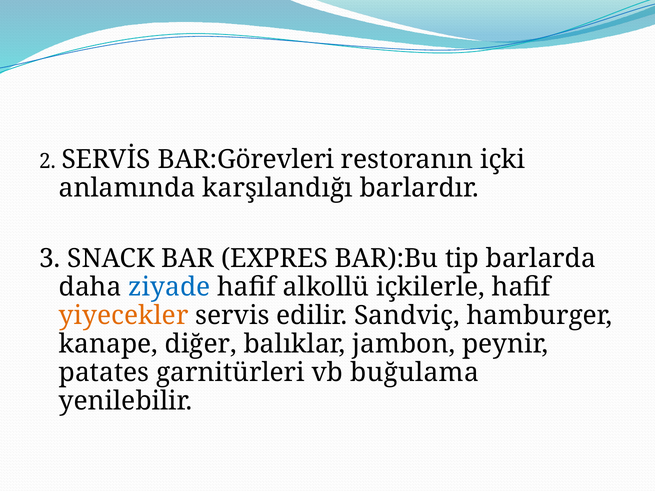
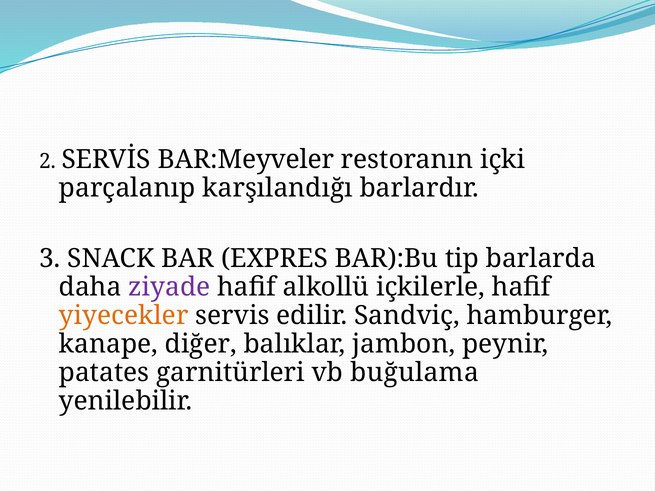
BAR:Görevleri: BAR:Görevleri -> BAR:Meyveler (246, 160)
anlamında: anlamında -> parçalanıp (127, 188)
ziyade colour: blue -> purple (169, 287)
